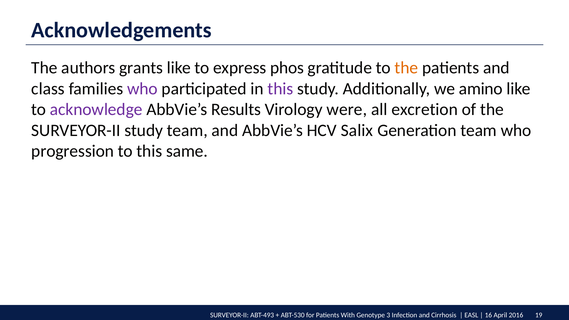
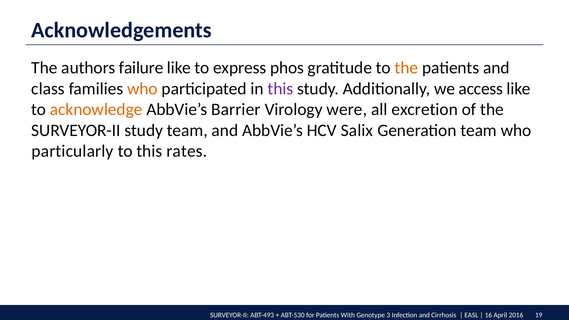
grants: grants -> failure (141, 68)
who colour: purple -> orange (142, 89)
amino: amino -> access (481, 89)
acknowledge colour: purple -> orange (96, 110)
Results: Results -> Barrier (236, 110)
progression: progression -> particularly (73, 151)
same: same -> rates (187, 151)
